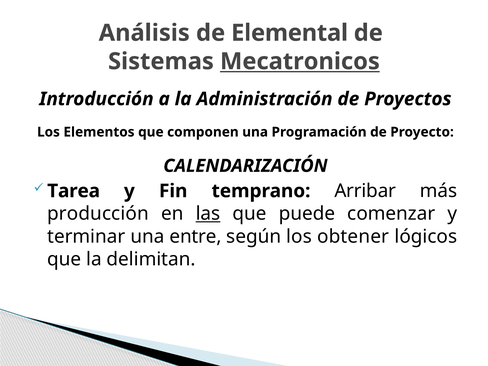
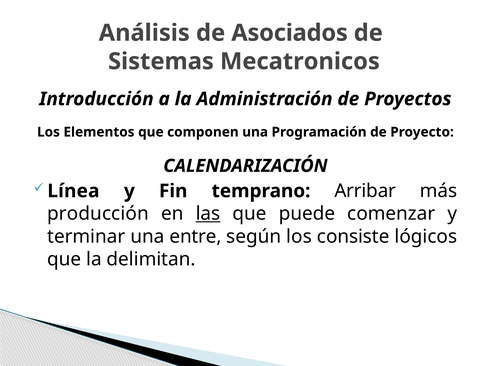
Elemental: Elemental -> Asociados (290, 33)
Mecatronicos underline: present -> none (300, 61)
Tarea: Tarea -> Línea (73, 191)
obtener: obtener -> consiste (353, 236)
